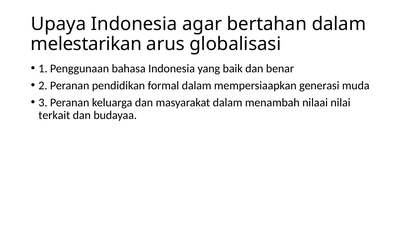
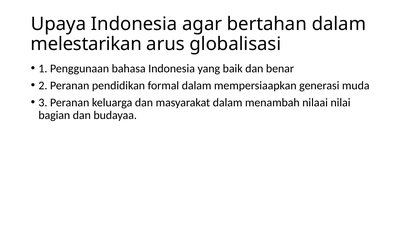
terkait: terkait -> bagian (54, 115)
